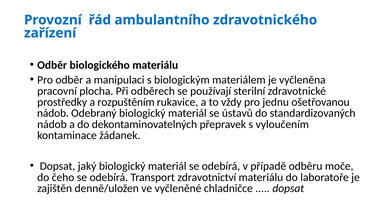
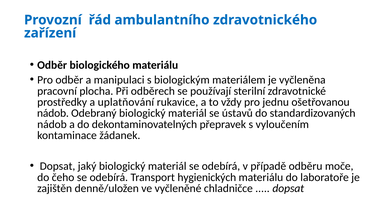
rozpuštěním: rozpuštěním -> uplatňování (126, 102)
zdravotnictví: zdravotnictví -> hygienických (207, 178)
